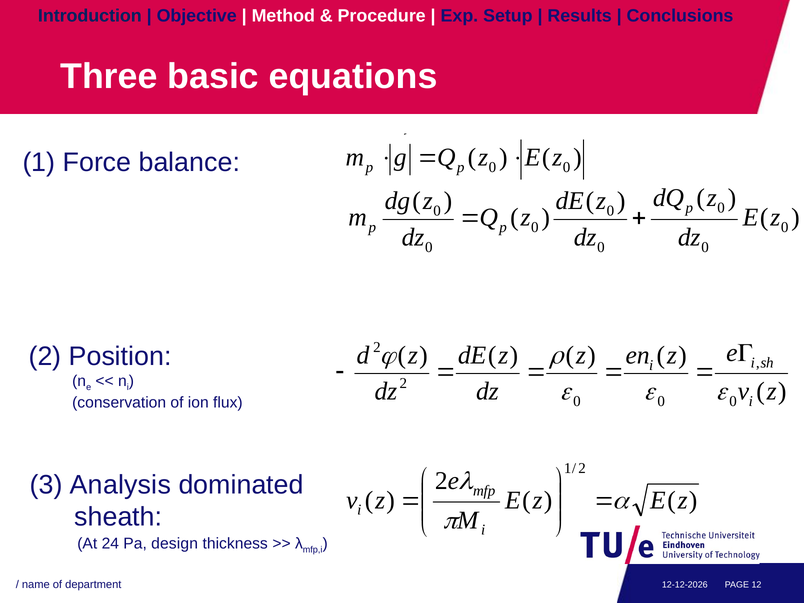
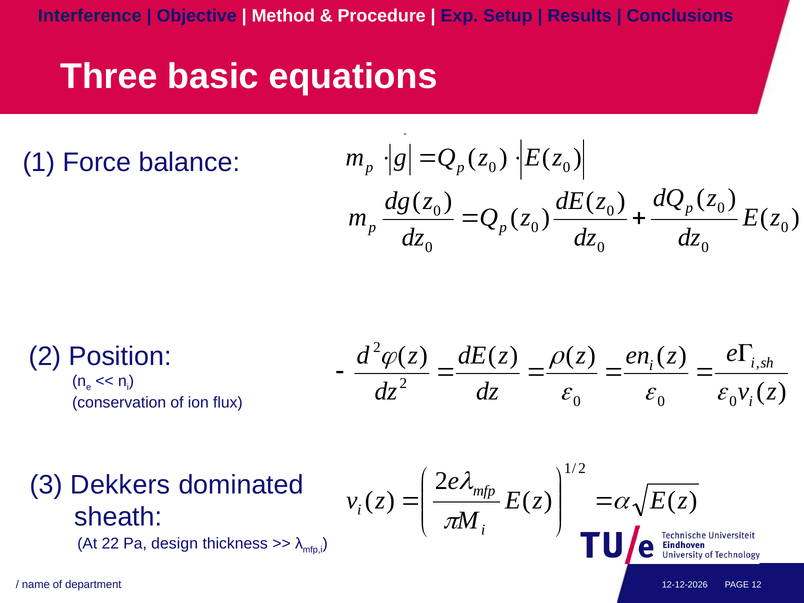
Introduction: Introduction -> Interference (90, 16)
Analysis: Analysis -> Dekkers (120, 485)
24: 24 -> 22 (110, 544)
